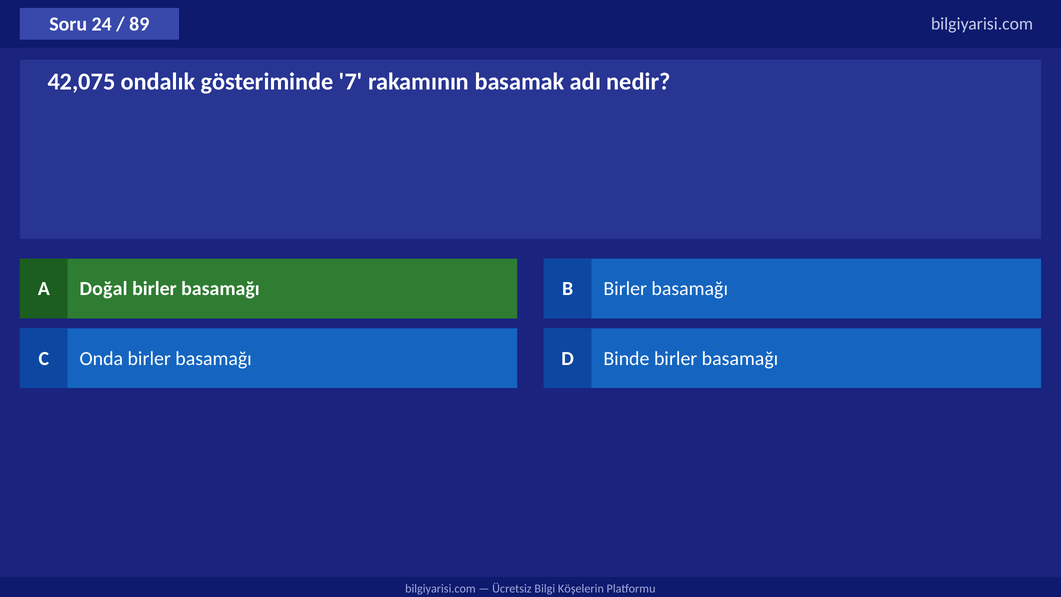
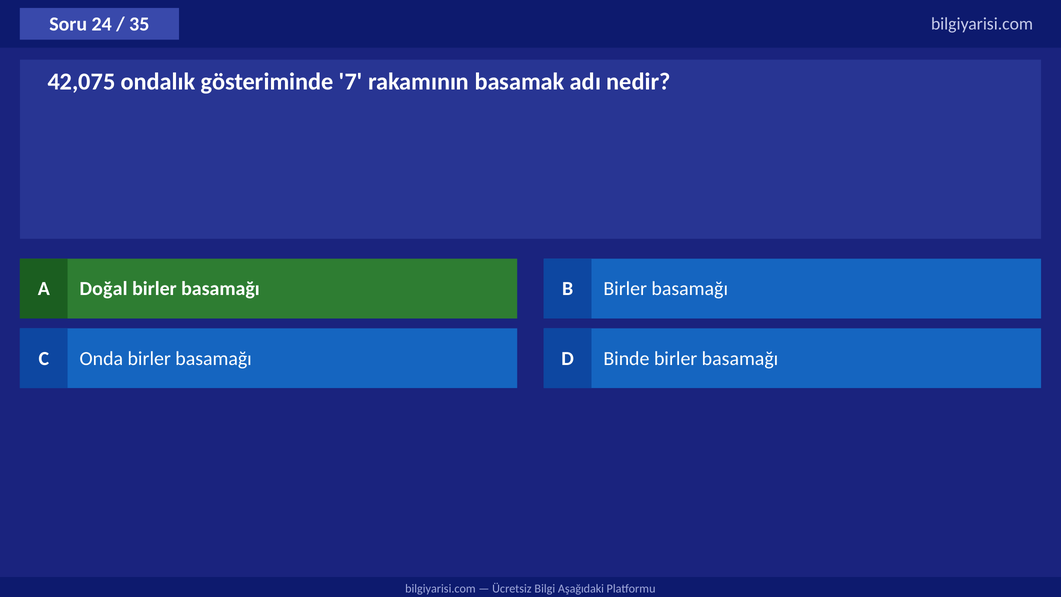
89: 89 -> 35 (139, 24)
Köşelerin: Köşelerin -> Aşağıdaki (581, 589)
